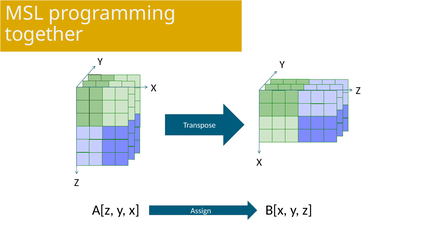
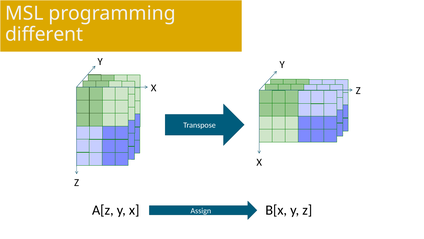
together: together -> different (44, 34)
